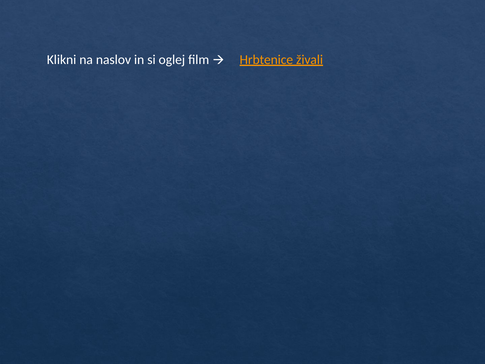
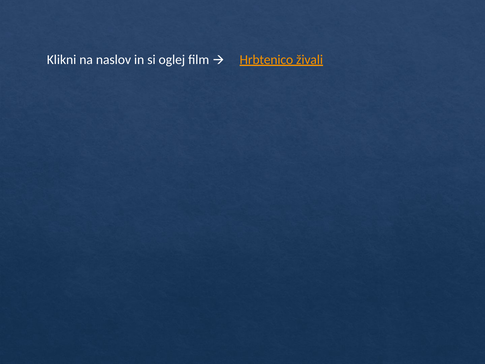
Hrbtenice: Hrbtenice -> Hrbtenico (266, 60)
